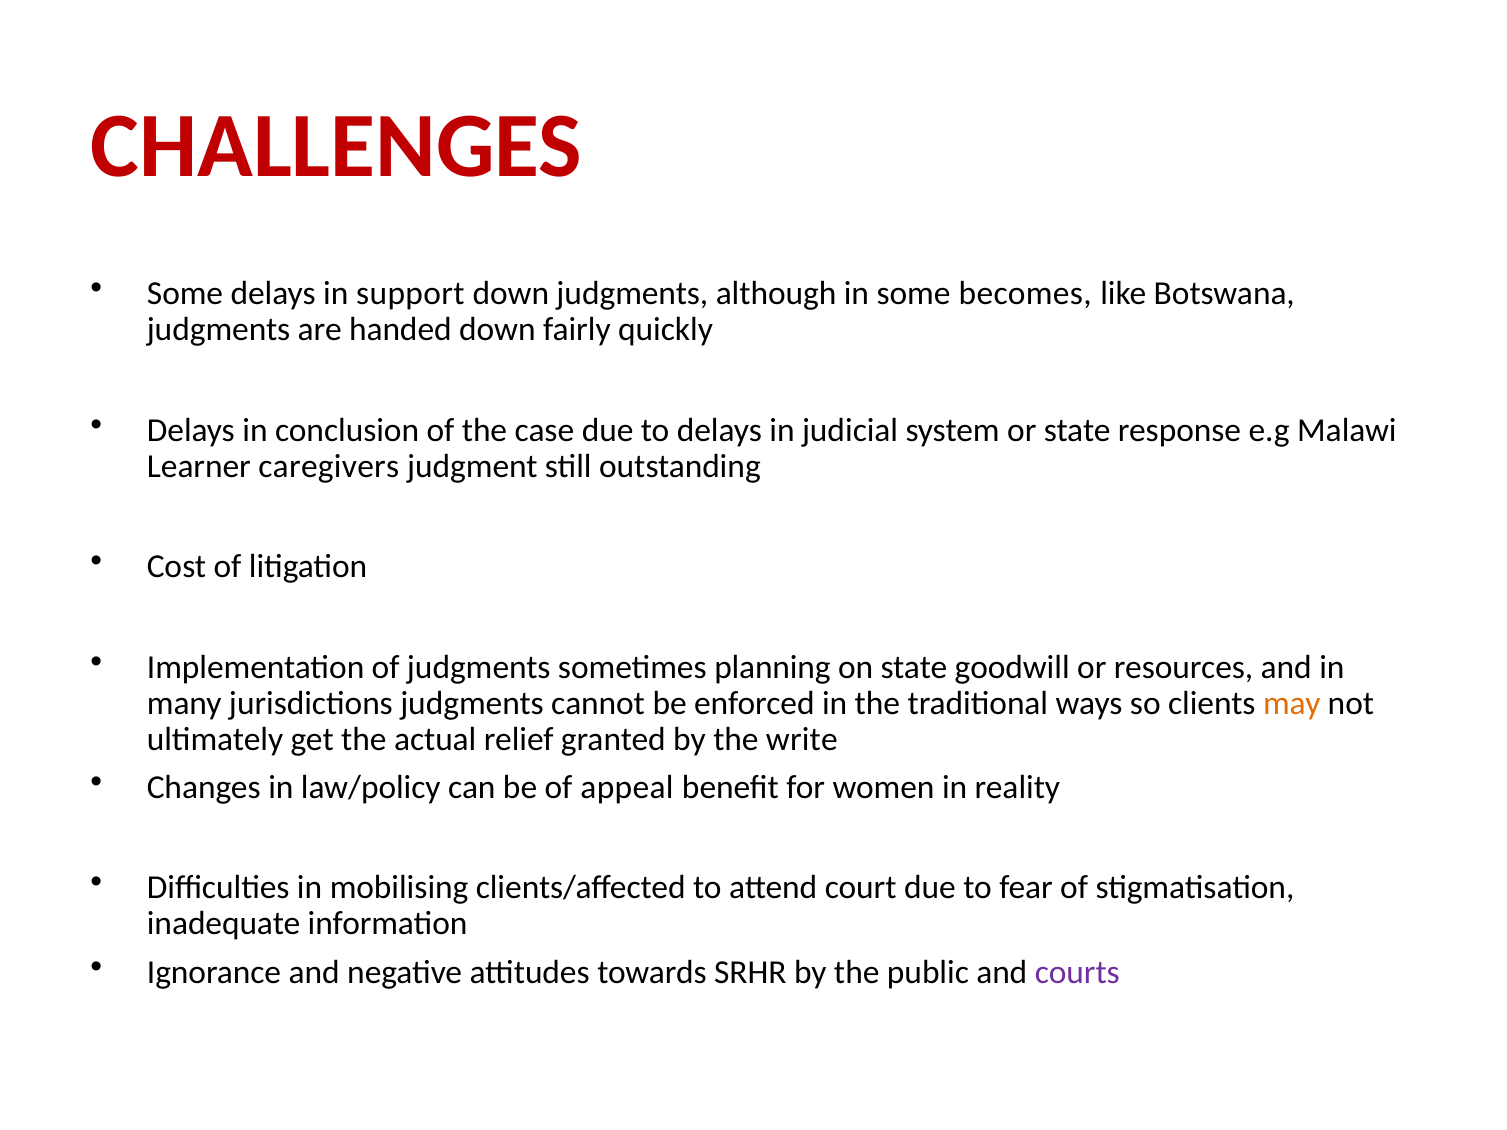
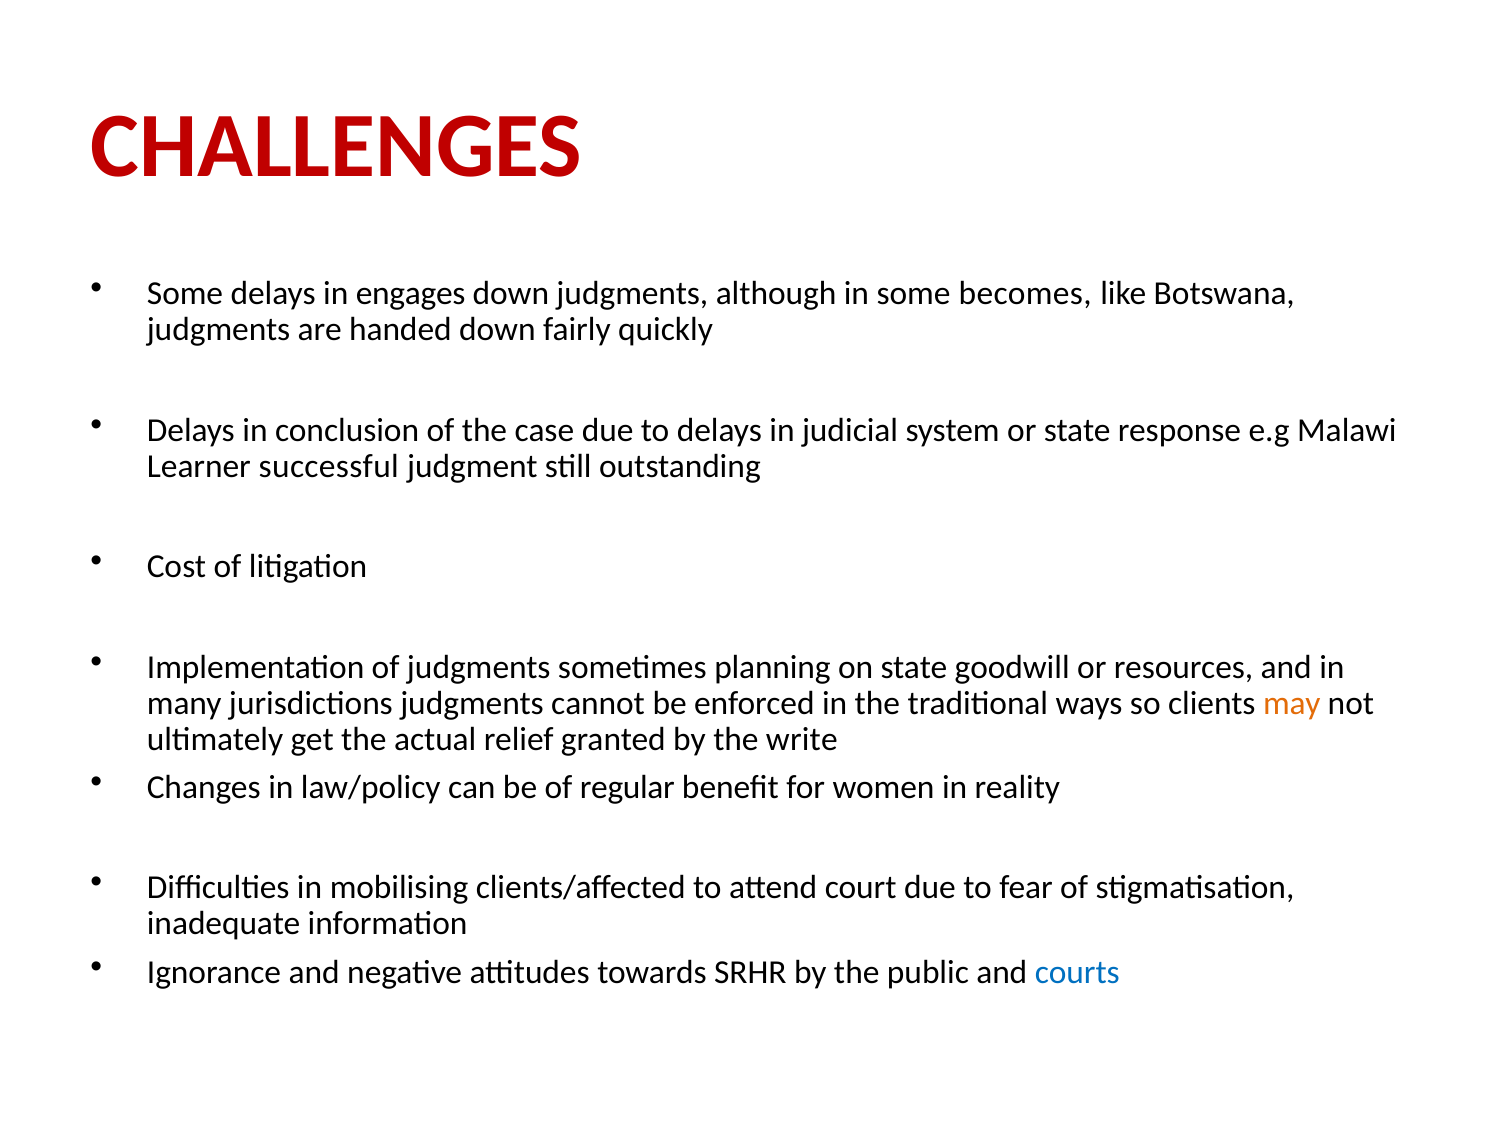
support: support -> engages (411, 294)
caregivers: caregivers -> successful (329, 466)
appeal: appeal -> regular (627, 788)
courts colour: purple -> blue (1077, 972)
